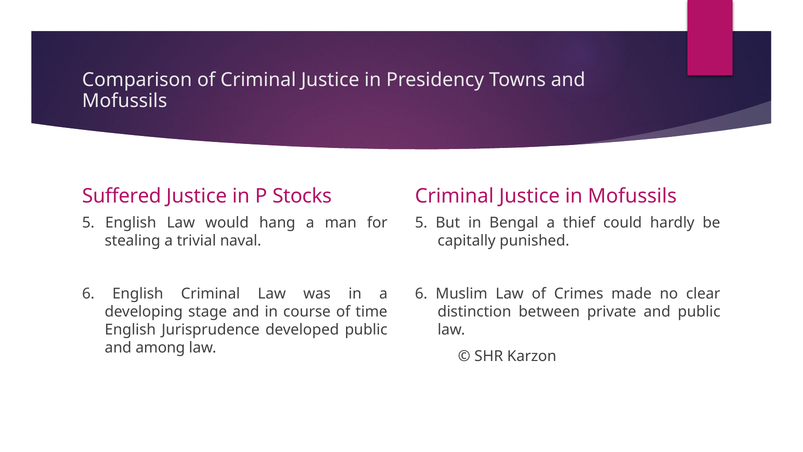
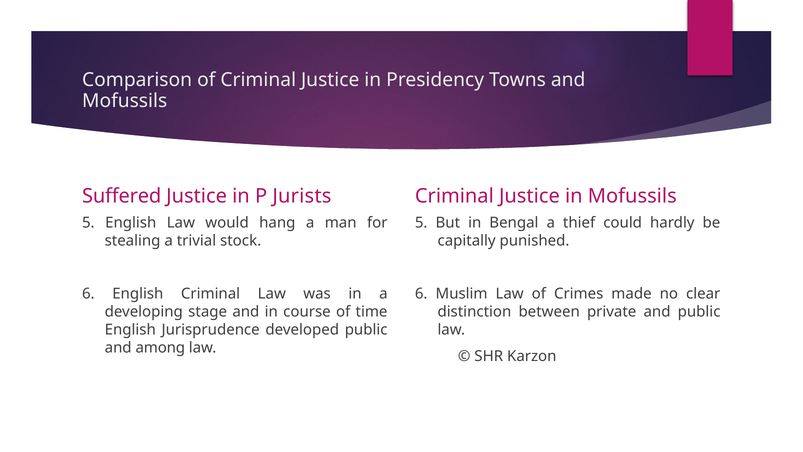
Stocks: Stocks -> Jurists (302, 196)
naval: naval -> stock (241, 241)
